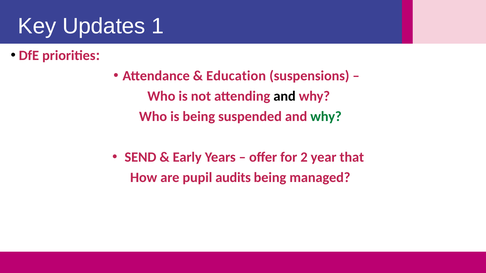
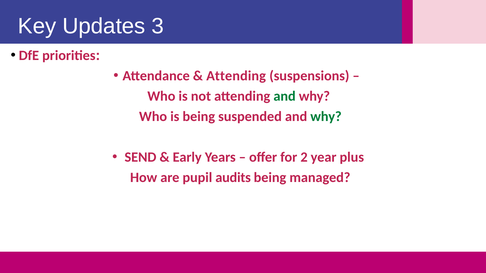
1: 1 -> 3 (158, 26)
Education: Education -> Attending (236, 76)
and colour: black -> green (285, 96)
that: that -> plus (352, 157)
